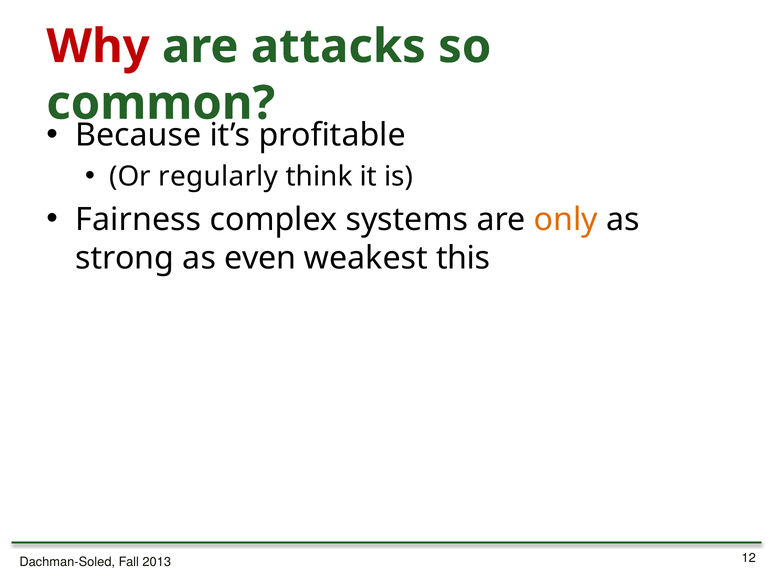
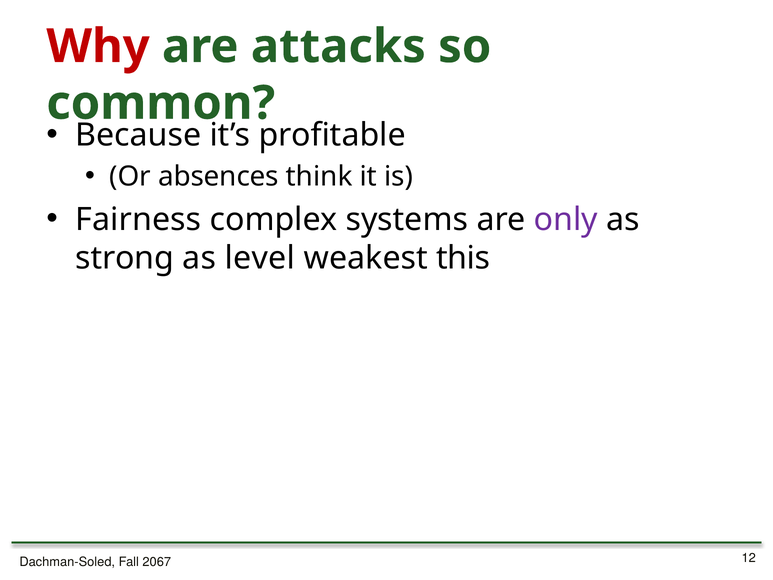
regularly: regularly -> absences (218, 177)
only colour: orange -> purple (566, 219)
even: even -> level (260, 258)
2013: 2013 -> 2067 (157, 562)
